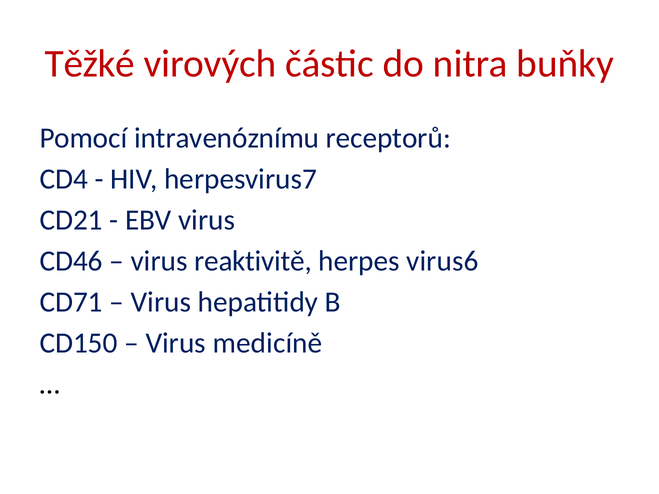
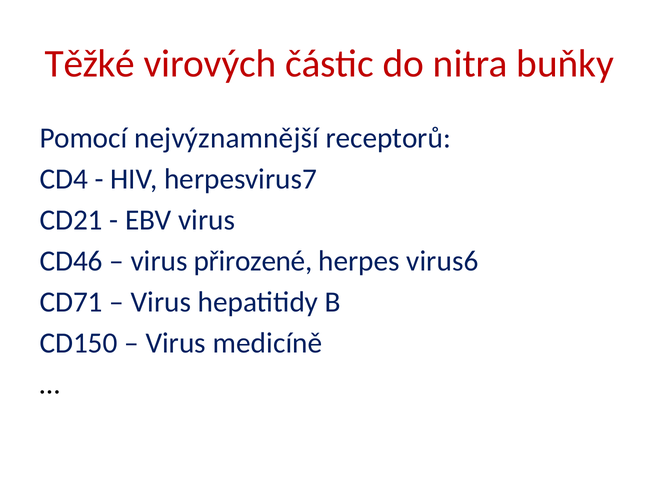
intravenóznímu: intravenóznímu -> nejvýznamnější (227, 138)
reaktivitě: reaktivitě -> přirozené (253, 261)
